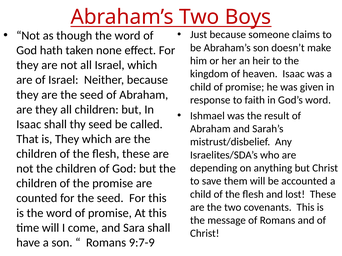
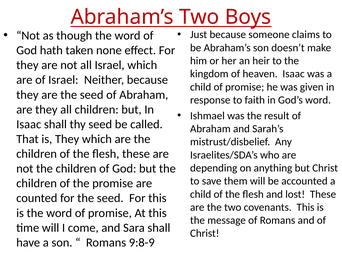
9:7-9: 9:7-9 -> 9:8-9 (142, 243)
